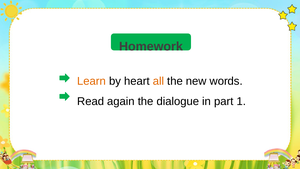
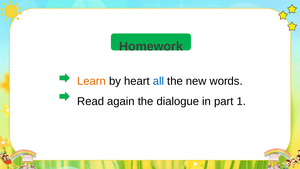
all colour: orange -> blue (158, 81)
